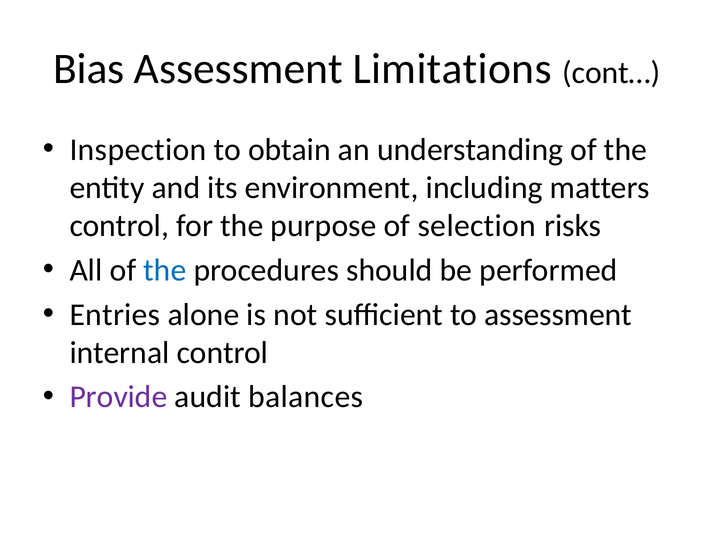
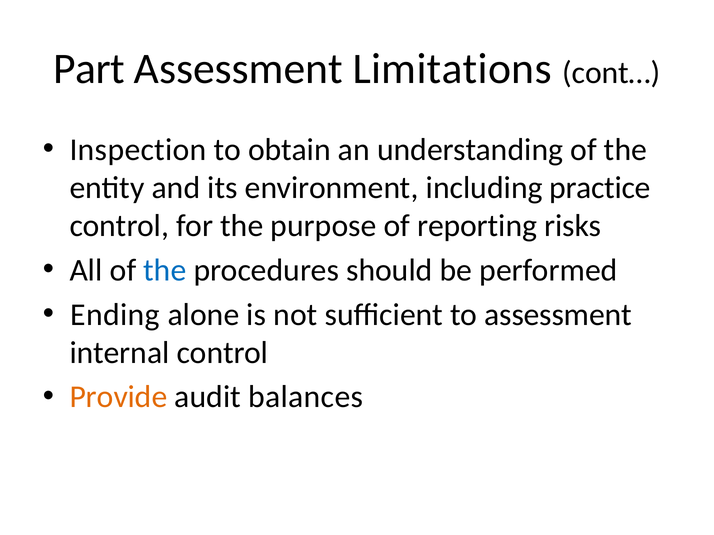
Bias: Bias -> Part (89, 69)
matters: matters -> practice (600, 188)
selection: selection -> reporting (477, 226)
Entries: Entries -> Ending (115, 315)
Provide colour: purple -> orange (118, 397)
